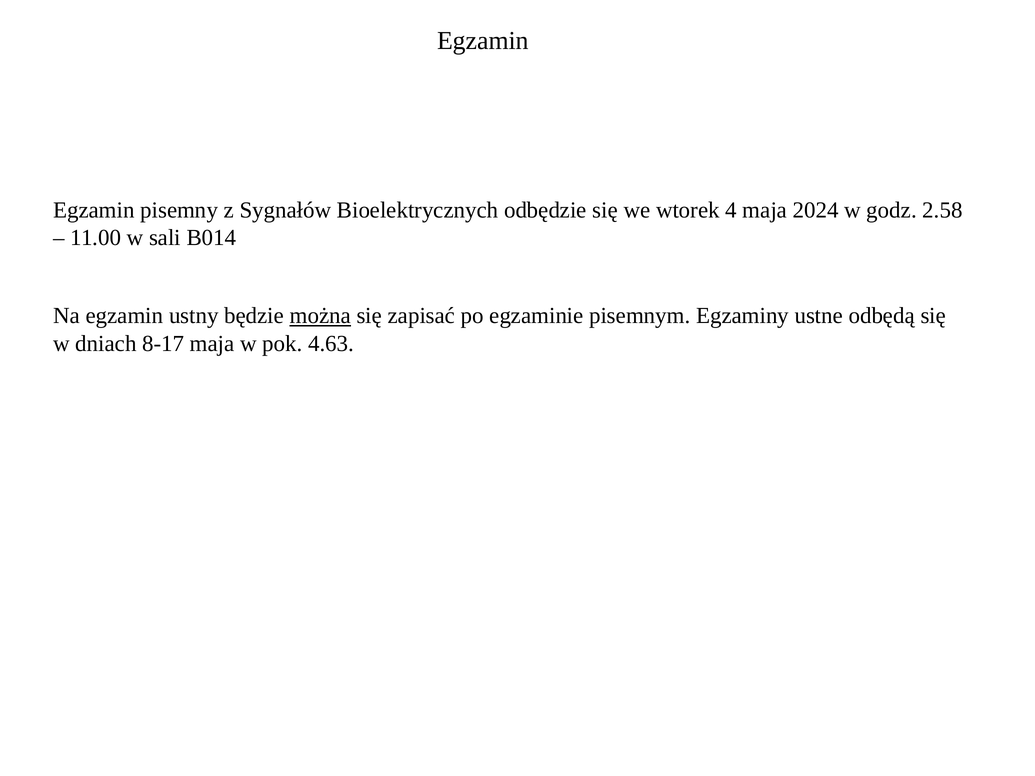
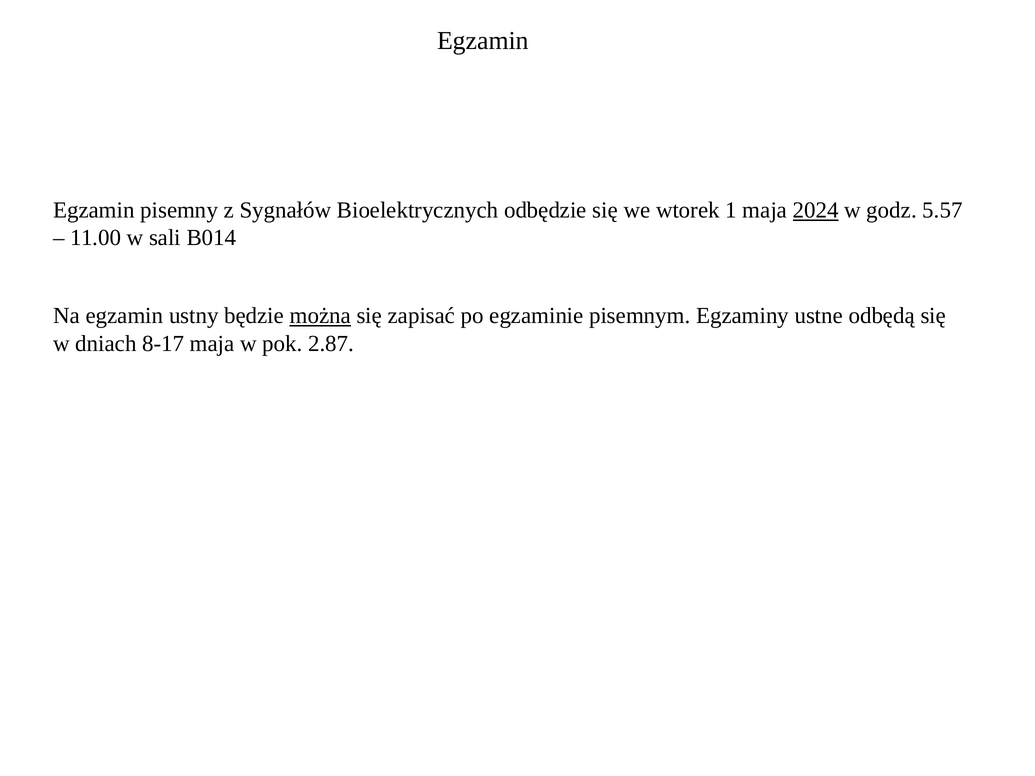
4: 4 -> 1 (731, 210)
2024 underline: none -> present (816, 210)
2.58: 2.58 -> 5.57 (943, 210)
4.63: 4.63 -> 2.87 (331, 344)
